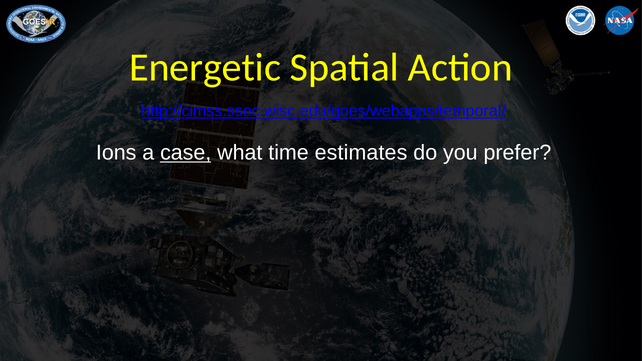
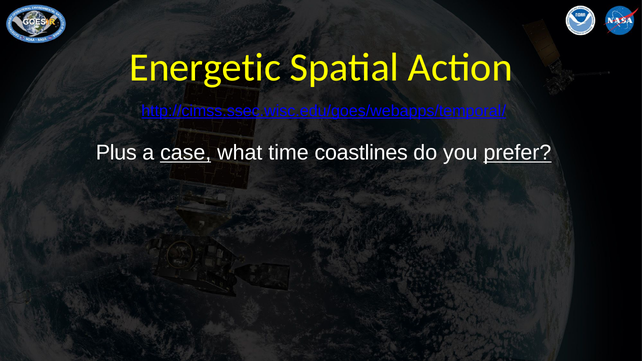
Ions: Ions -> Plus (116, 153)
estimates: estimates -> coastlines (361, 153)
prefer underline: none -> present (517, 153)
